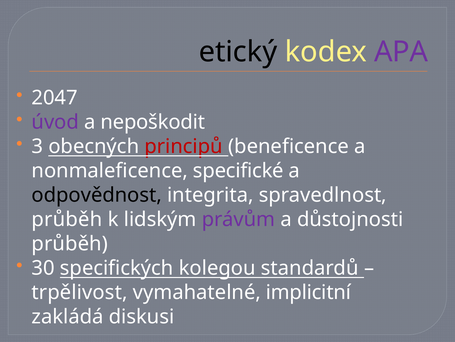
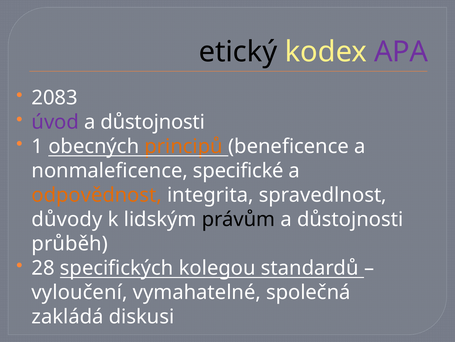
2047: 2047 -> 2083 (55, 98)
nepoškodit: nepoškodit -> důstojnosti (153, 122)
3: 3 -> 1 (37, 146)
principů colour: red -> orange (184, 146)
odpovědnost colour: black -> orange (97, 195)
průběh: průběh -> důvody (67, 219)
právům colour: purple -> black (238, 219)
30: 30 -> 28 (43, 268)
trpělivost: trpělivost -> vyloučení (80, 292)
implicitní: implicitní -> společná (308, 292)
